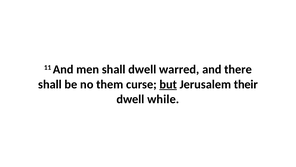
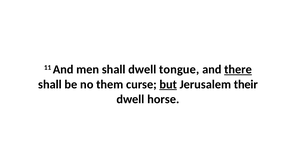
warred: warred -> tongue (179, 69)
there underline: none -> present (238, 69)
while: while -> horse (163, 99)
